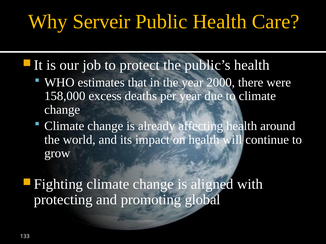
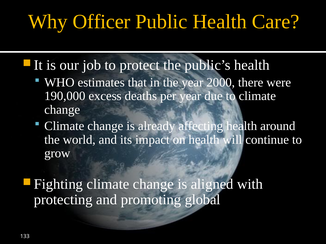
Serveir: Serveir -> Officer (102, 22)
158,000: 158,000 -> 190,000 (65, 96)
